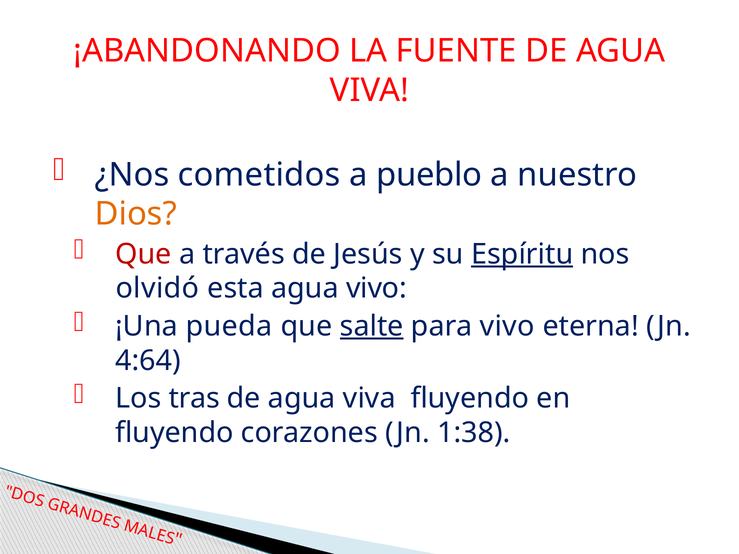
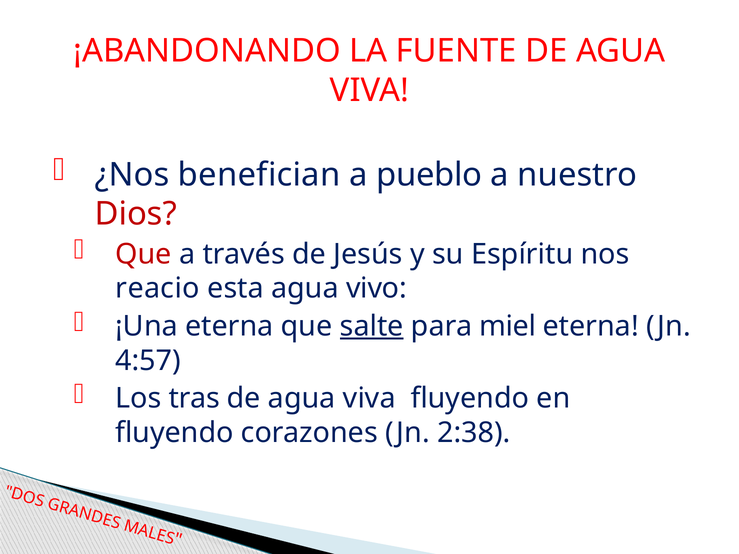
cometidos: cometidos -> benefician (259, 175)
Dios colour: orange -> red (136, 214)
Espíritu underline: present -> none (522, 254)
olvidó: olvidó -> reacio (157, 289)
¡Una pueda: pueda -> eterna (229, 326)
para vivo: vivo -> miel (508, 326)
4:64: 4:64 -> 4:57 (148, 361)
1:38: 1:38 -> 2:38 (474, 433)
